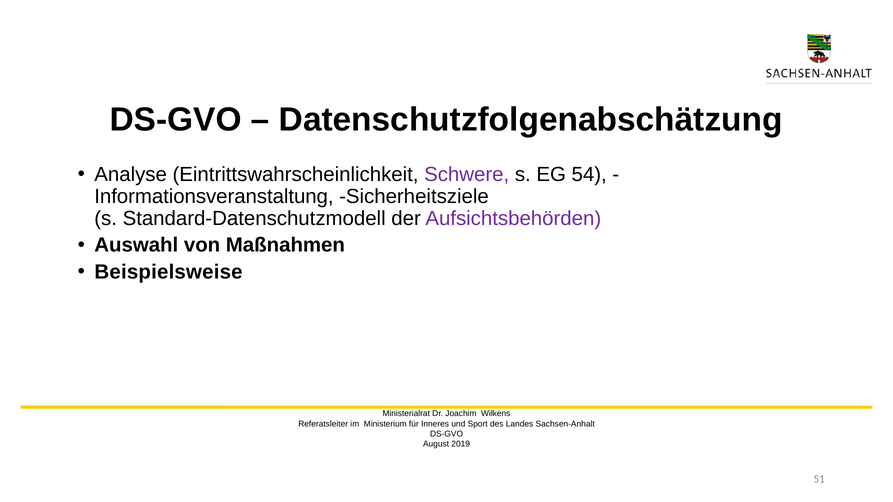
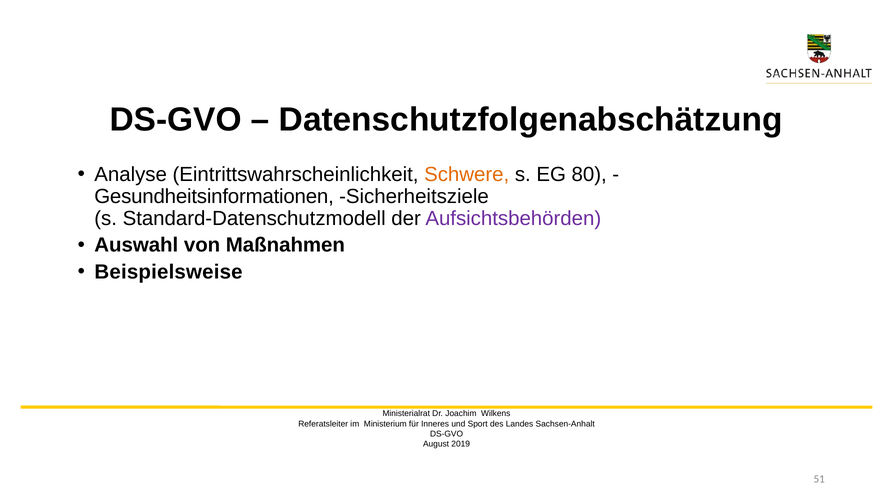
Schwere colour: purple -> orange (467, 174)
54: 54 -> 80 (589, 174)
Informationsveranstaltung: Informationsveranstaltung -> Gesundheitsinformationen (214, 197)
